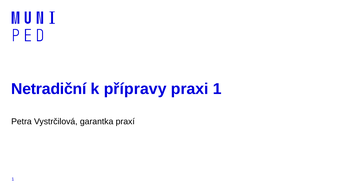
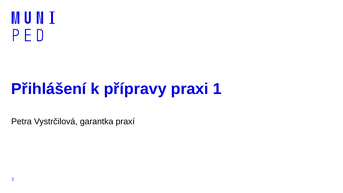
Netradiční: Netradiční -> Přihlášení (49, 89)
